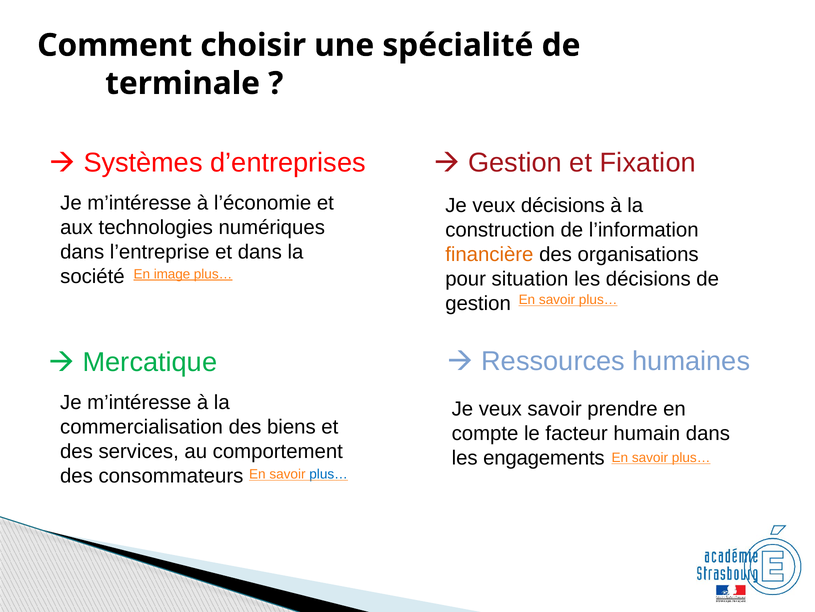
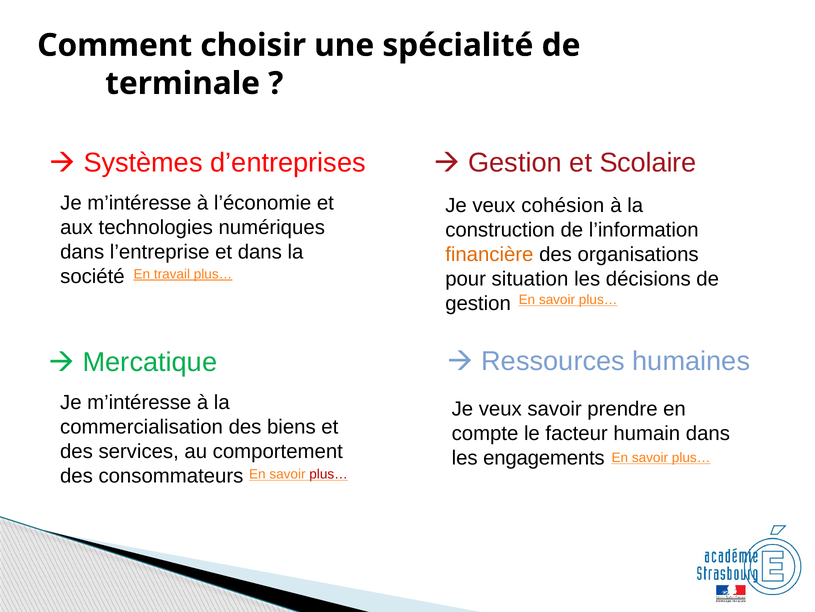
Fixation: Fixation -> Scolaire (648, 163)
veux décisions: décisions -> cohésion (563, 205)
image: image -> travail (172, 274)
plus… colour: blue -> red (329, 474)
